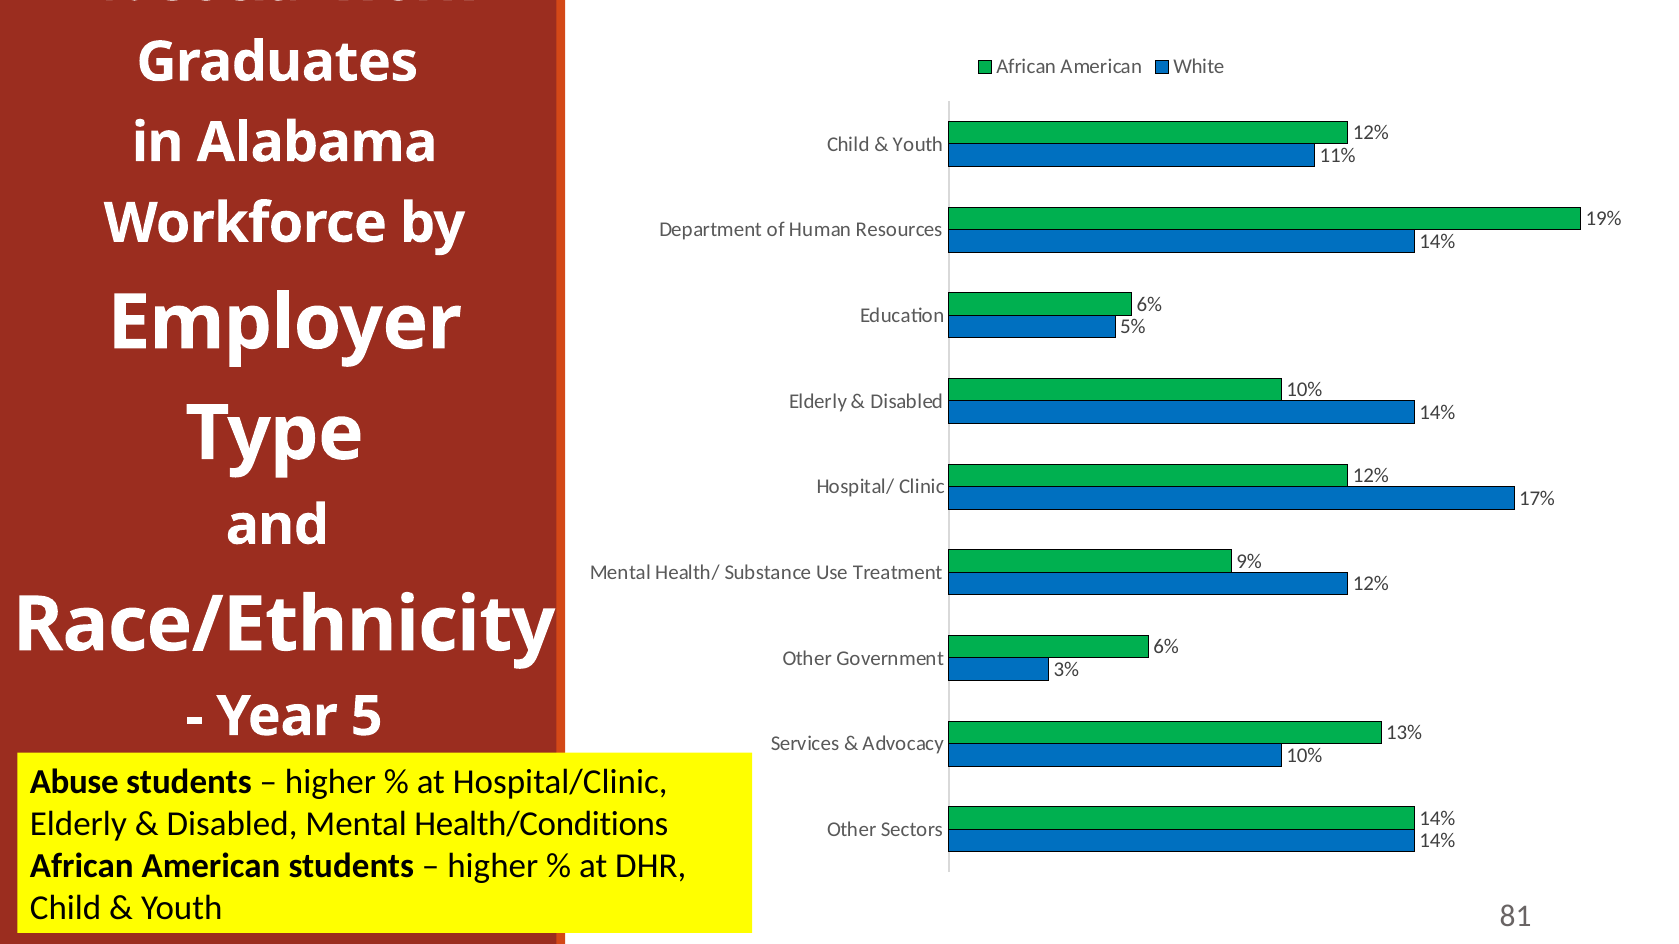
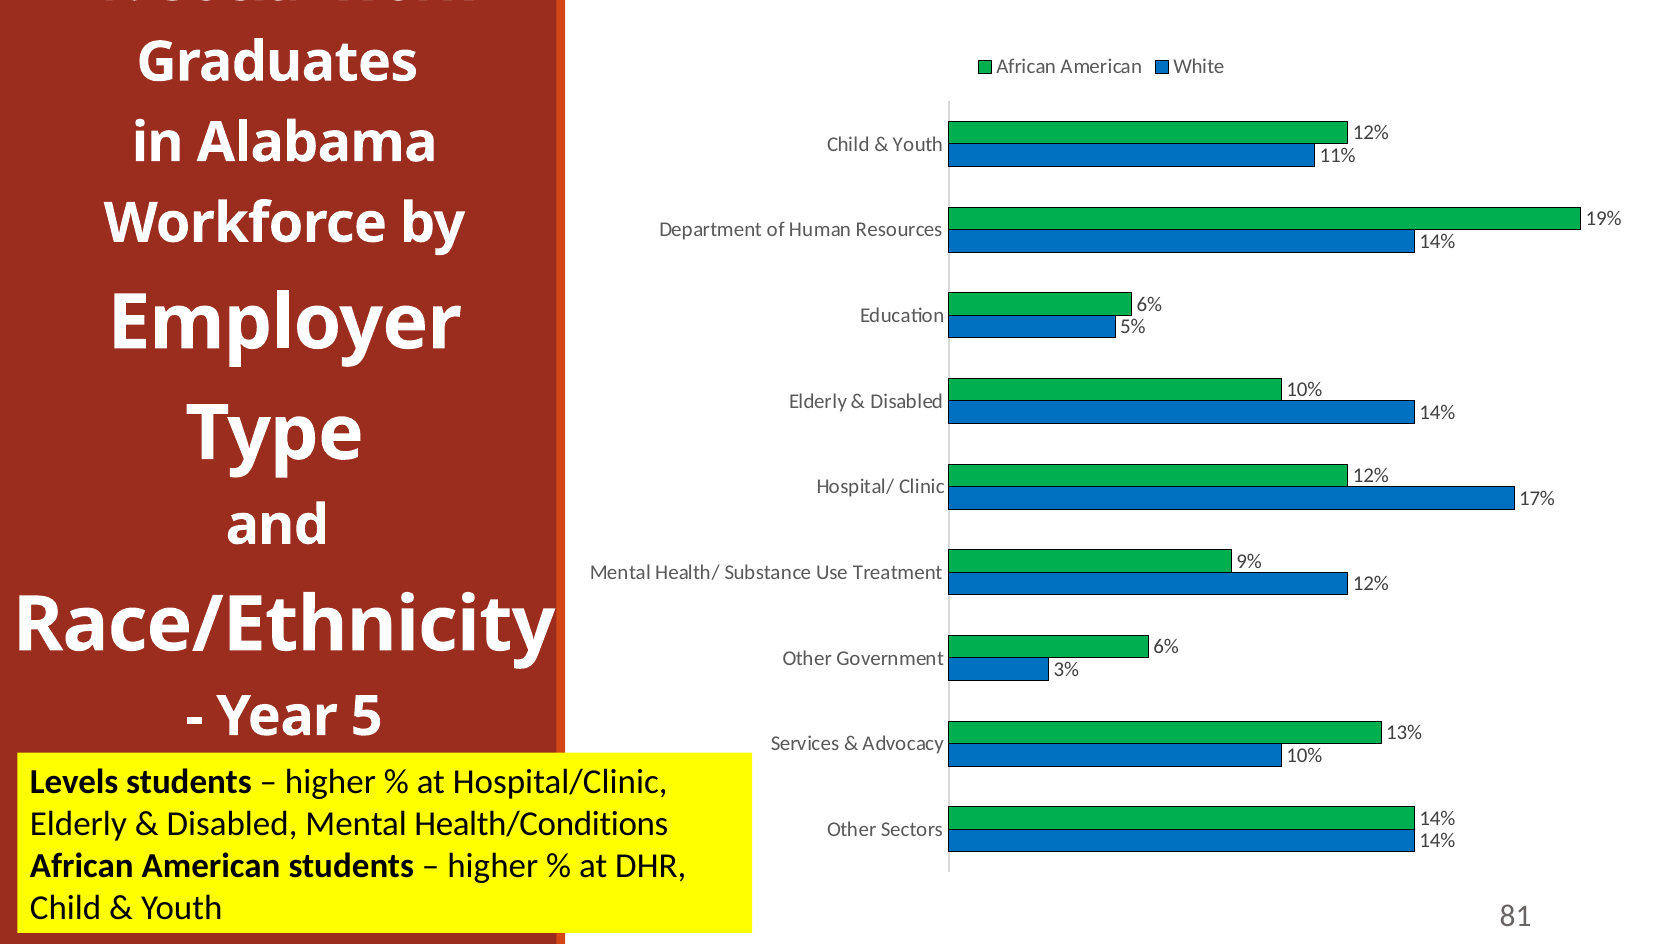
Abuse: Abuse -> Levels (74, 783)
